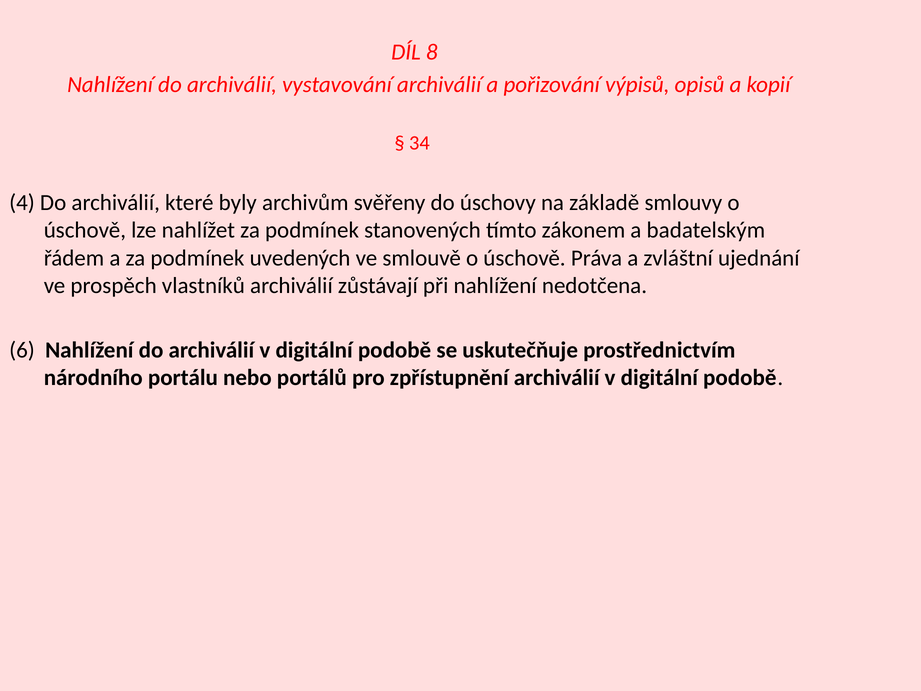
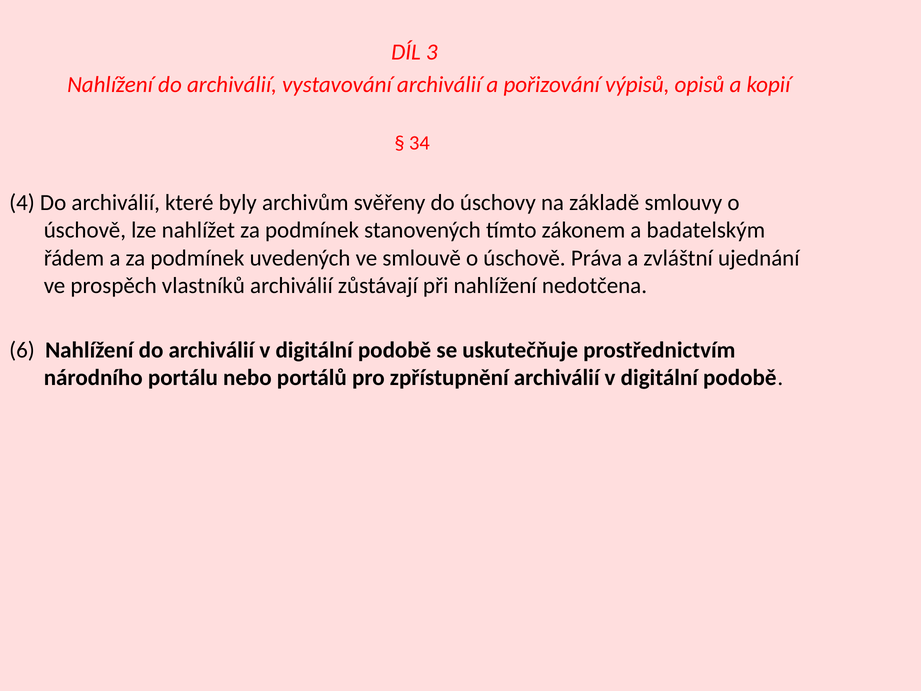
8: 8 -> 3 (432, 52)
